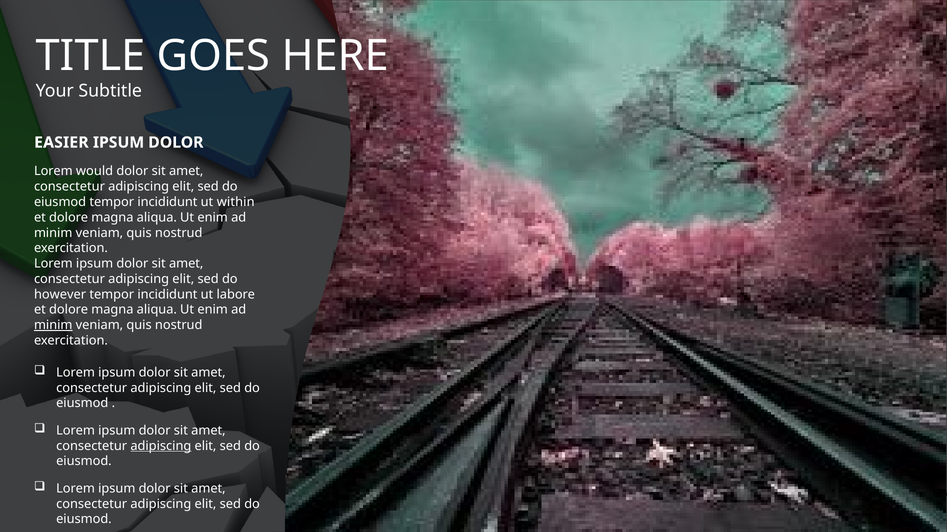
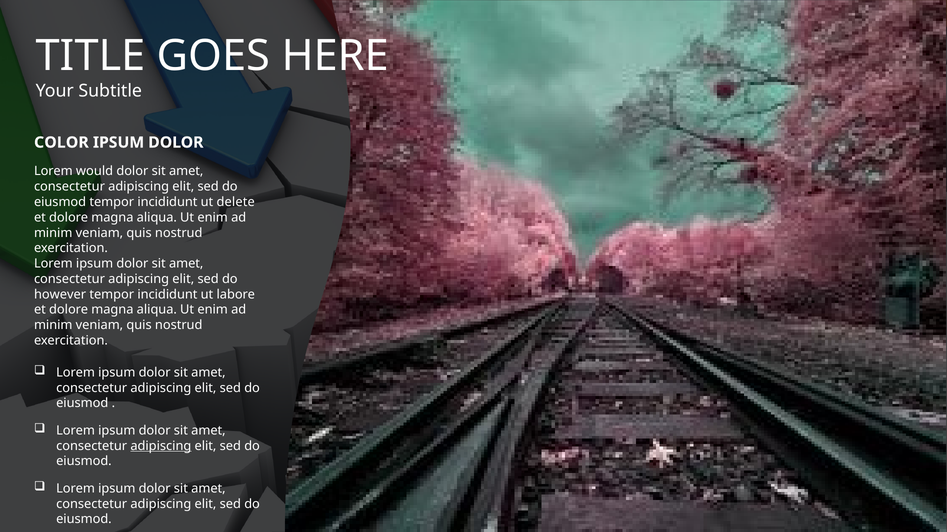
EASIER: EASIER -> COLOR (61, 143)
within: within -> delete (236, 202)
minim underline: present -> none (53, 326)
